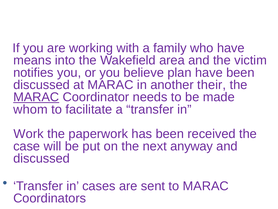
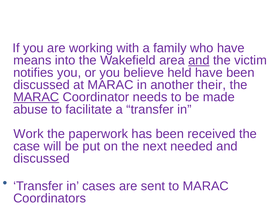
and underline: none -> present (199, 60)
plan: plan -> held (179, 72)
whom: whom -> abuse (31, 109)
anyway: anyway -> needed (192, 146)
